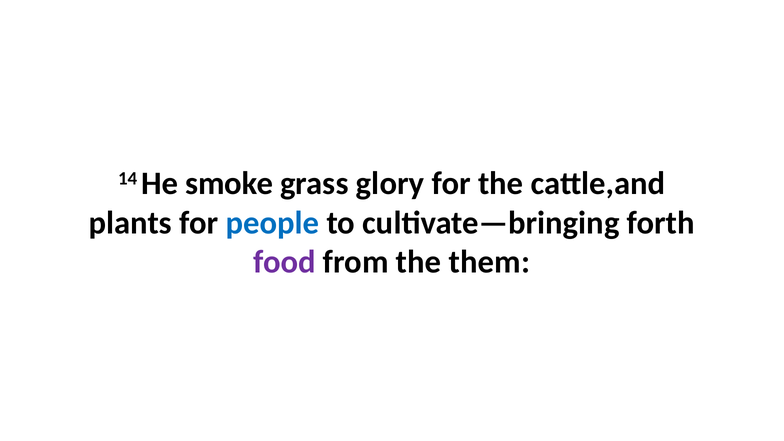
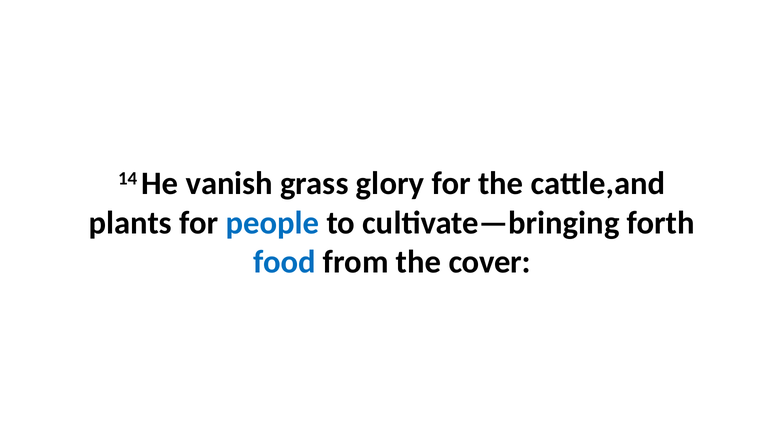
smoke: smoke -> vanish (229, 184)
food colour: purple -> blue (284, 262)
them: them -> cover (490, 262)
